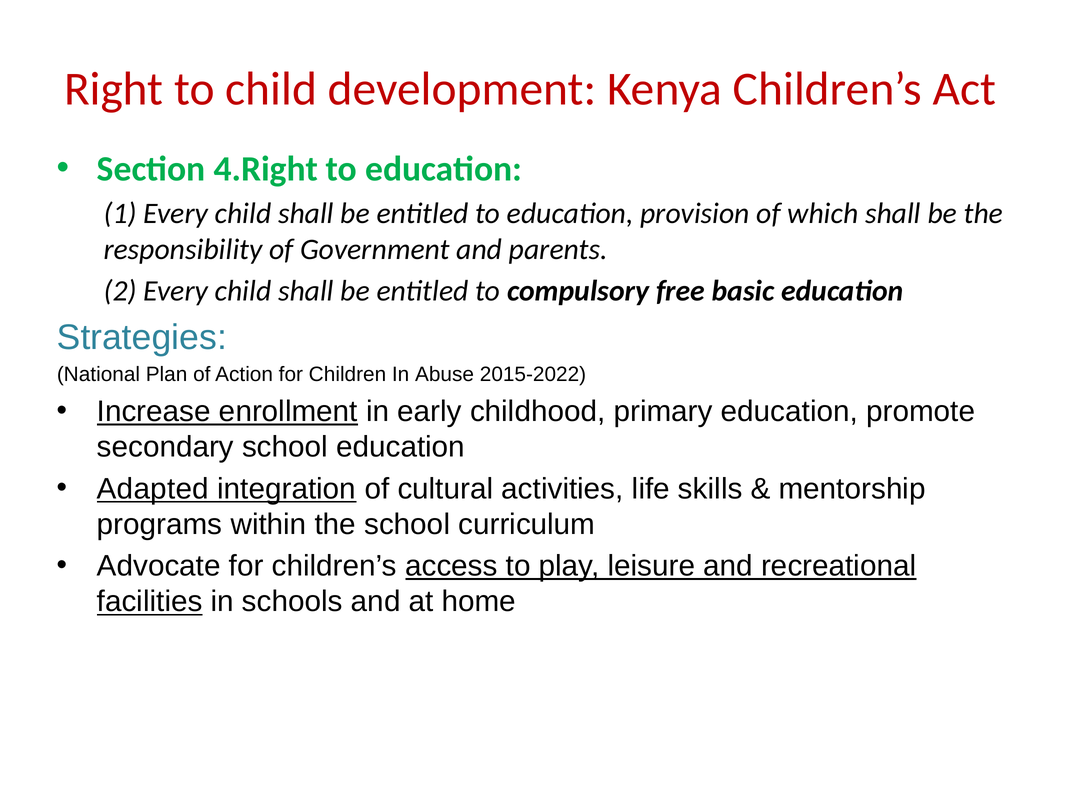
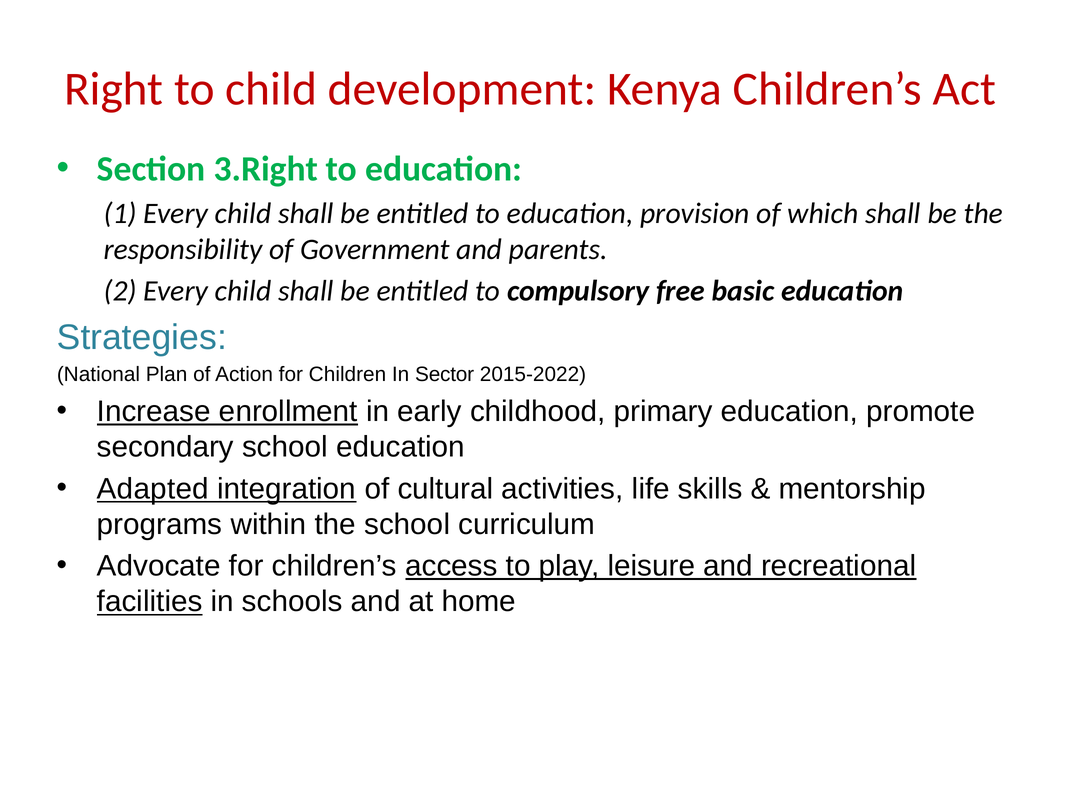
4.Right: 4.Right -> 3.Right (266, 169)
Abuse: Abuse -> Sector (445, 375)
